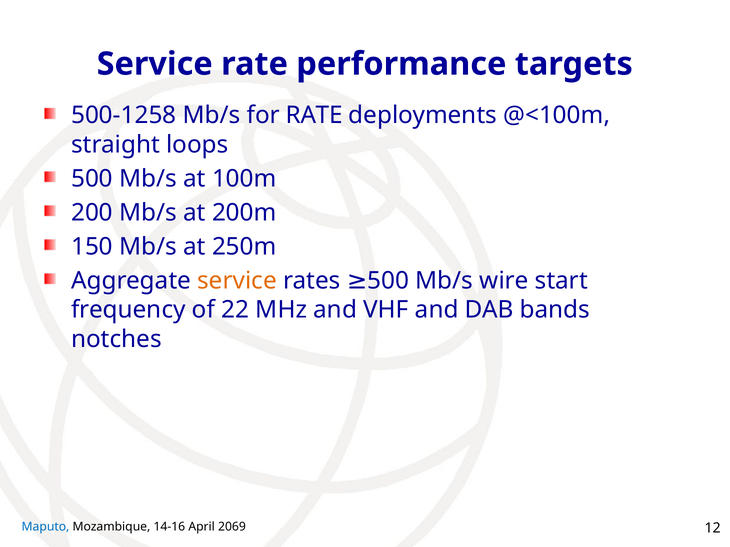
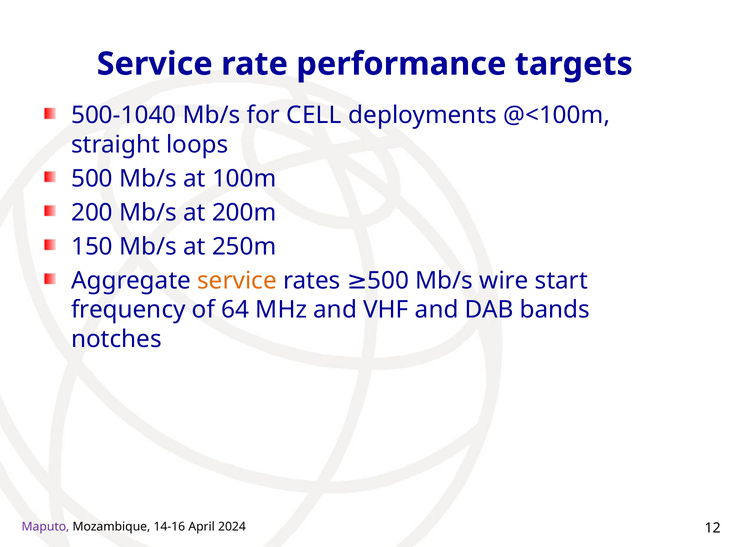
500-1258: 500-1258 -> 500-1040 (124, 116)
for RATE: RATE -> CELL (314, 116)
22: 22 -> 64 (235, 310)
Maputo colour: blue -> purple (45, 527)
2069: 2069 -> 2024 (232, 527)
